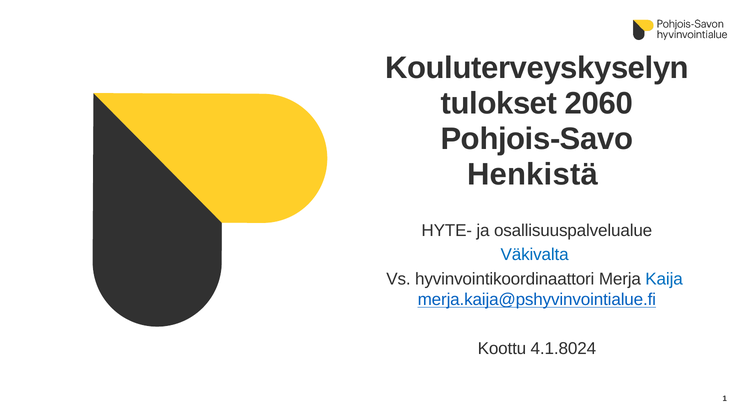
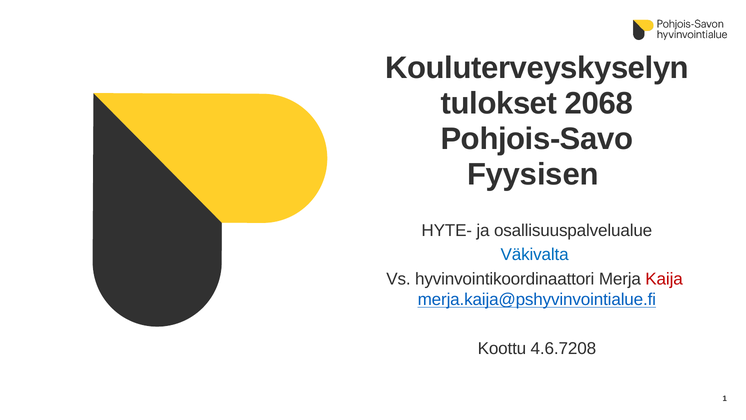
2060: 2060 -> 2068 (599, 103)
Henkistä: Henkistä -> Fyysisen (533, 174)
Kaija colour: blue -> red (664, 279)
4.1.8024: 4.1.8024 -> 4.6.7208 (563, 348)
